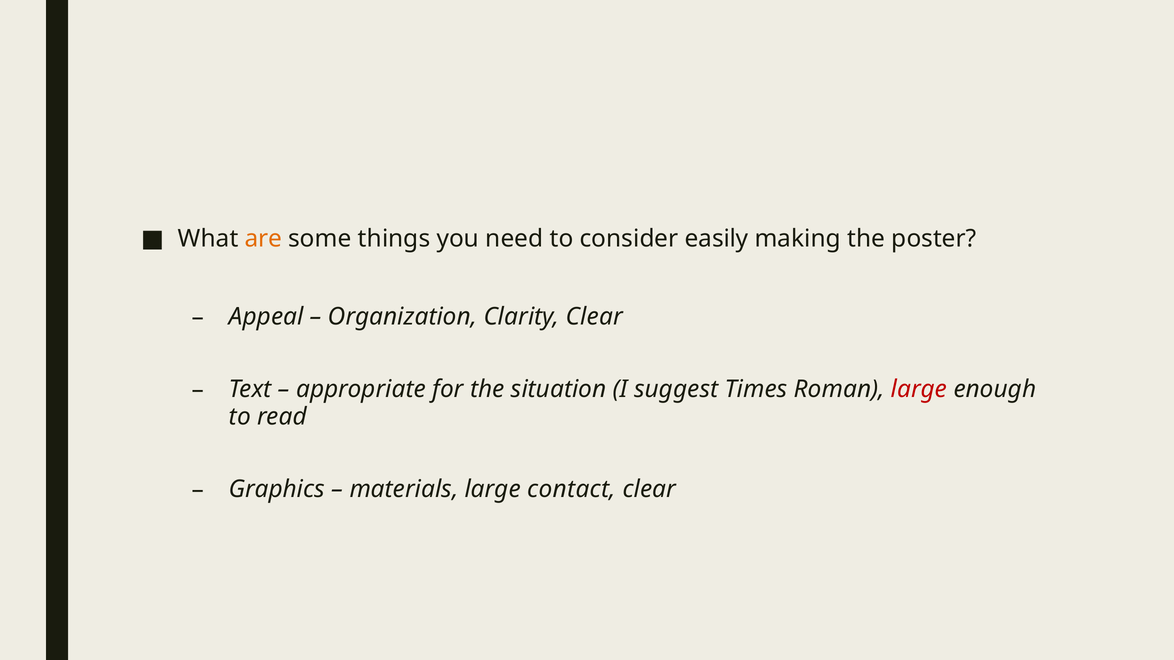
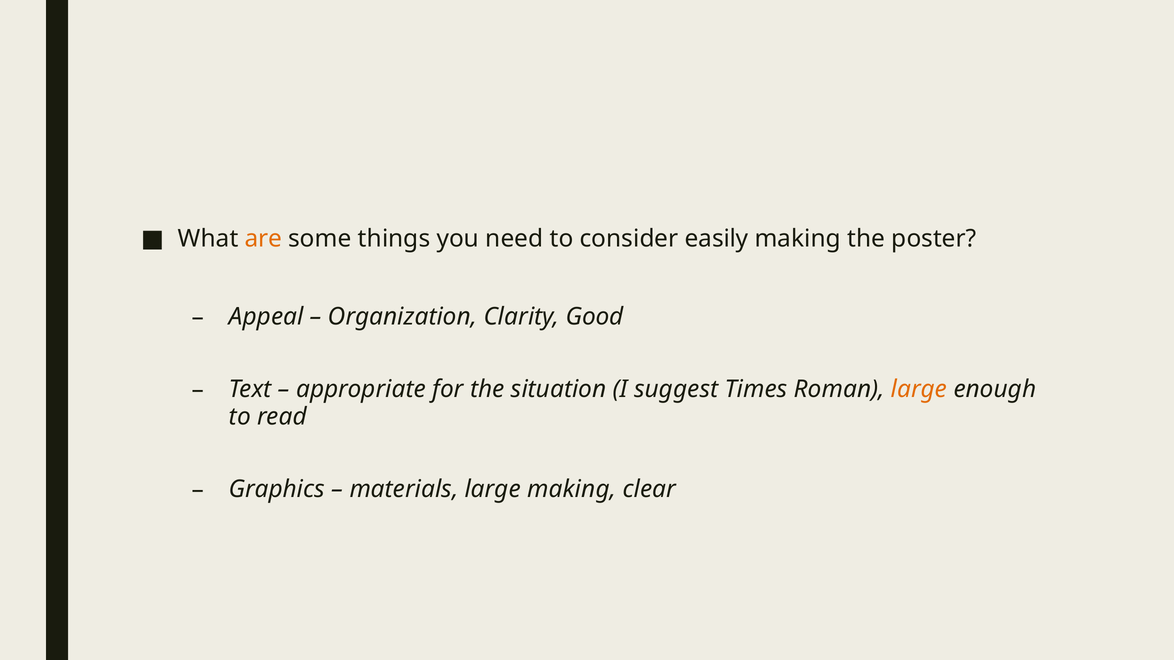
Clarity Clear: Clear -> Good (595, 317)
large colour: red -> orange (919, 389)
large contact: contact -> making (572, 489)
